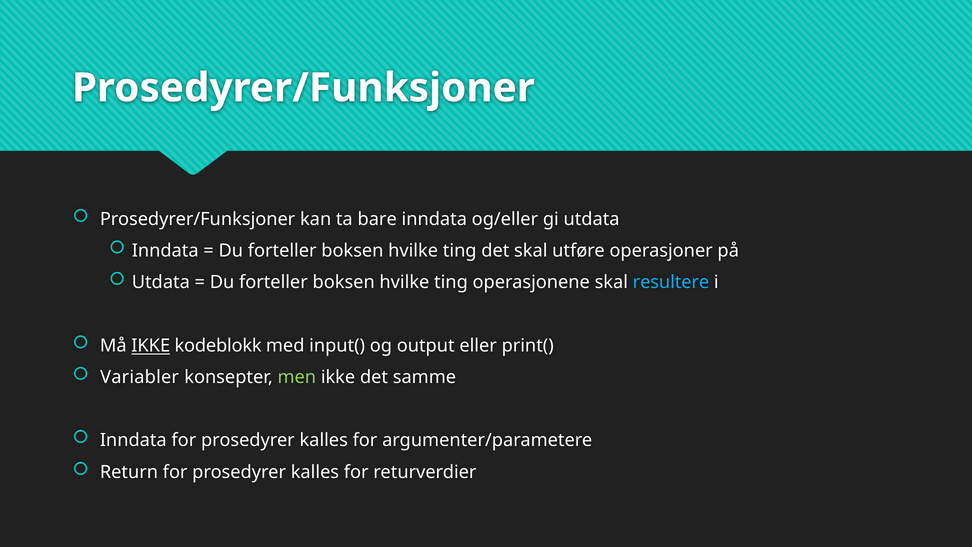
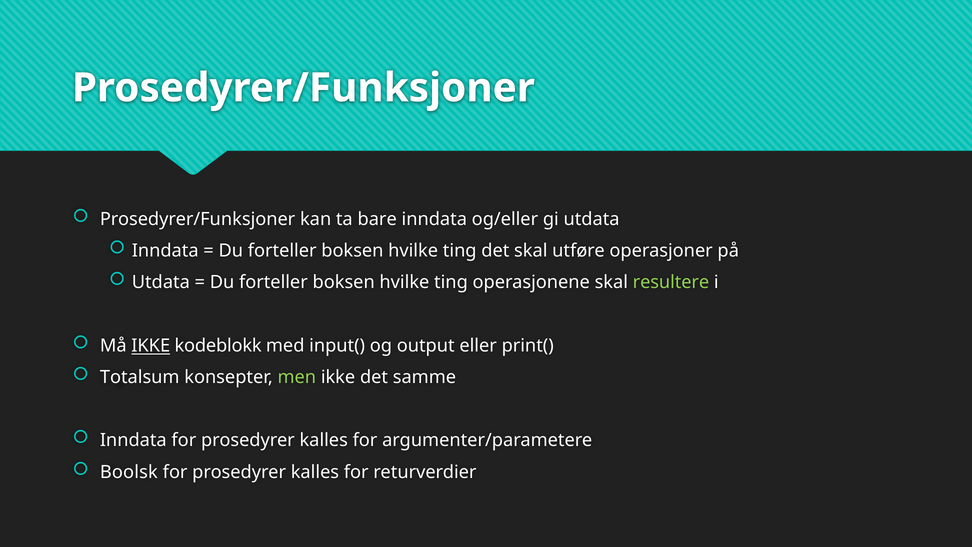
resultere colour: light blue -> light green (671, 282)
Variabler: Variabler -> Totalsum (140, 377)
Return: Return -> Boolsk (129, 472)
